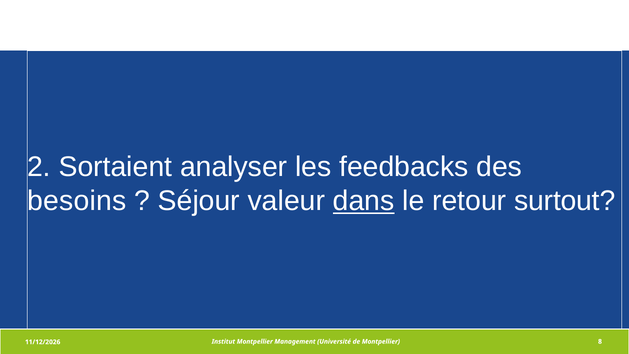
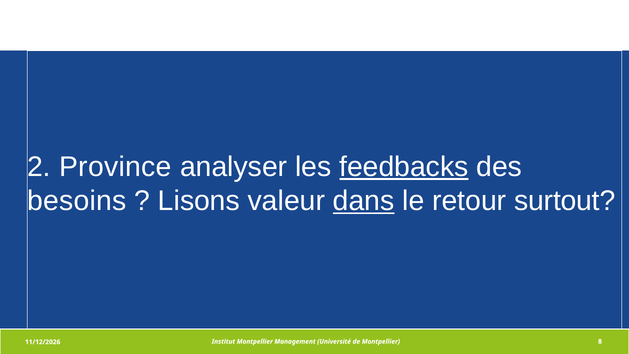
Sortaient: Sortaient -> Province (115, 167)
feedbacks underline: none -> present (404, 167)
Séjour: Séjour -> Lisons (199, 201)
